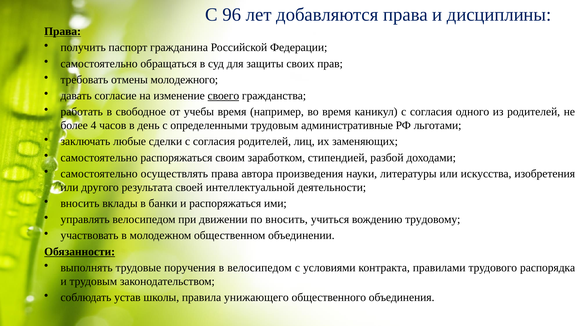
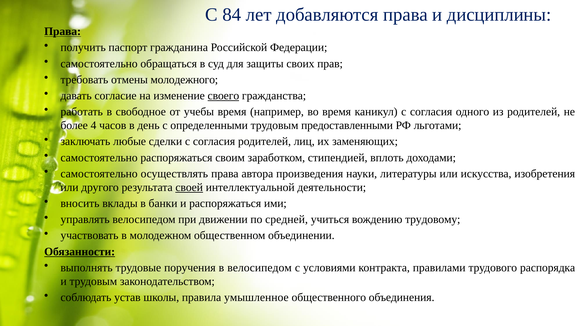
96: 96 -> 84 (232, 15)
административные: административные -> предоставленными (347, 126)
разбой: разбой -> вплоть (387, 158)
своей underline: none -> present (189, 188)
по вносить: вносить -> средней (287, 220)
унижающего: унижающего -> умышленное (256, 298)
